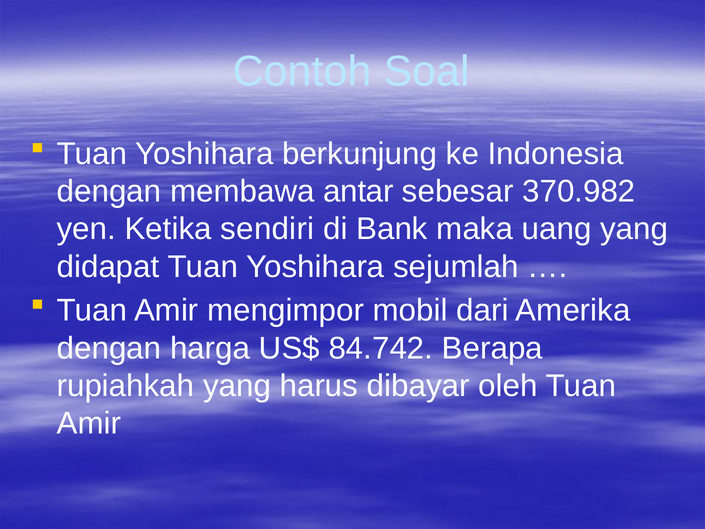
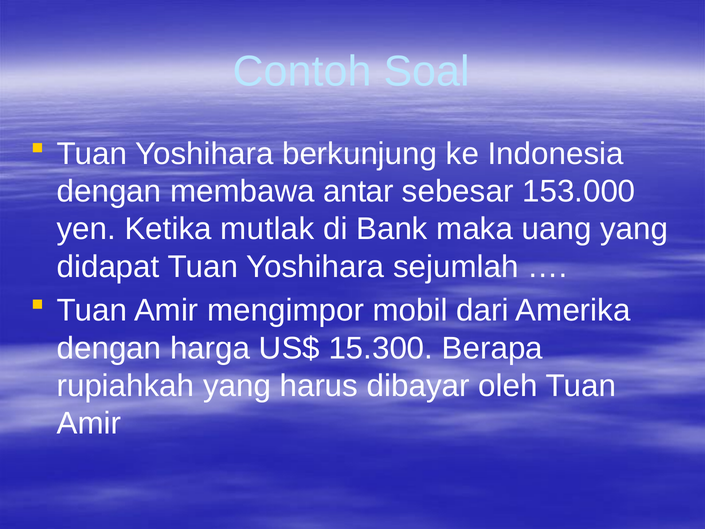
370.982: 370.982 -> 153.000 (579, 191)
sendiri: sendiri -> mutlak (267, 229)
84.742: 84.742 -> 15.300 (381, 348)
